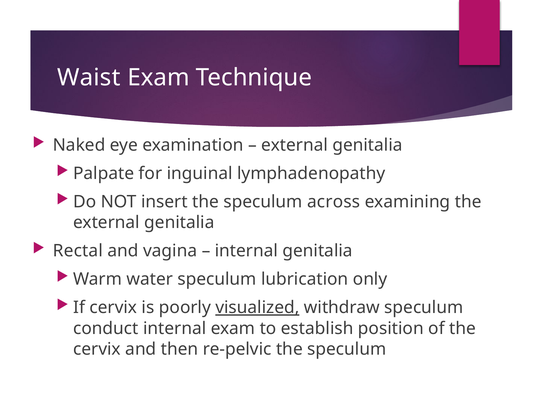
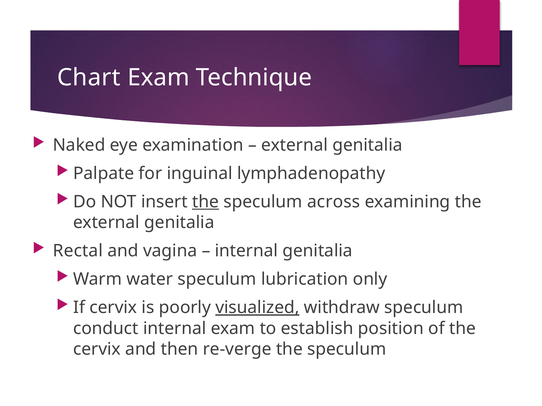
Waist: Waist -> Chart (89, 78)
the underline: none -> present (206, 202)
re-pelvic: re-pelvic -> re-verge (237, 350)
